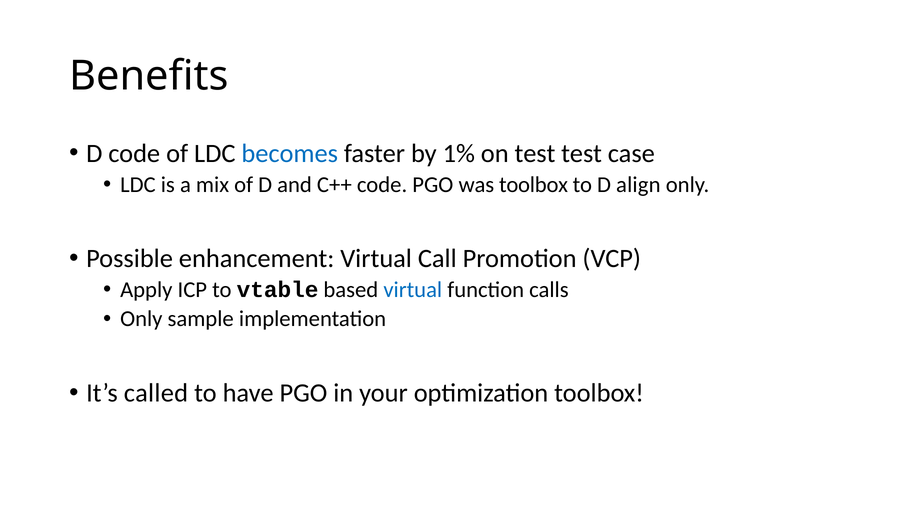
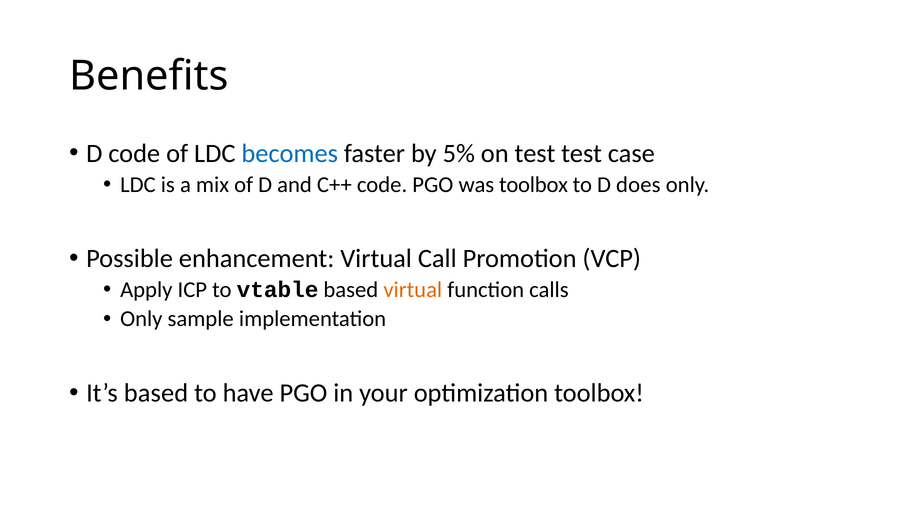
1%: 1% -> 5% (459, 153)
align: align -> does (638, 185)
virtual colour: blue -> orange (413, 290)
It’s called: called -> based (156, 393)
